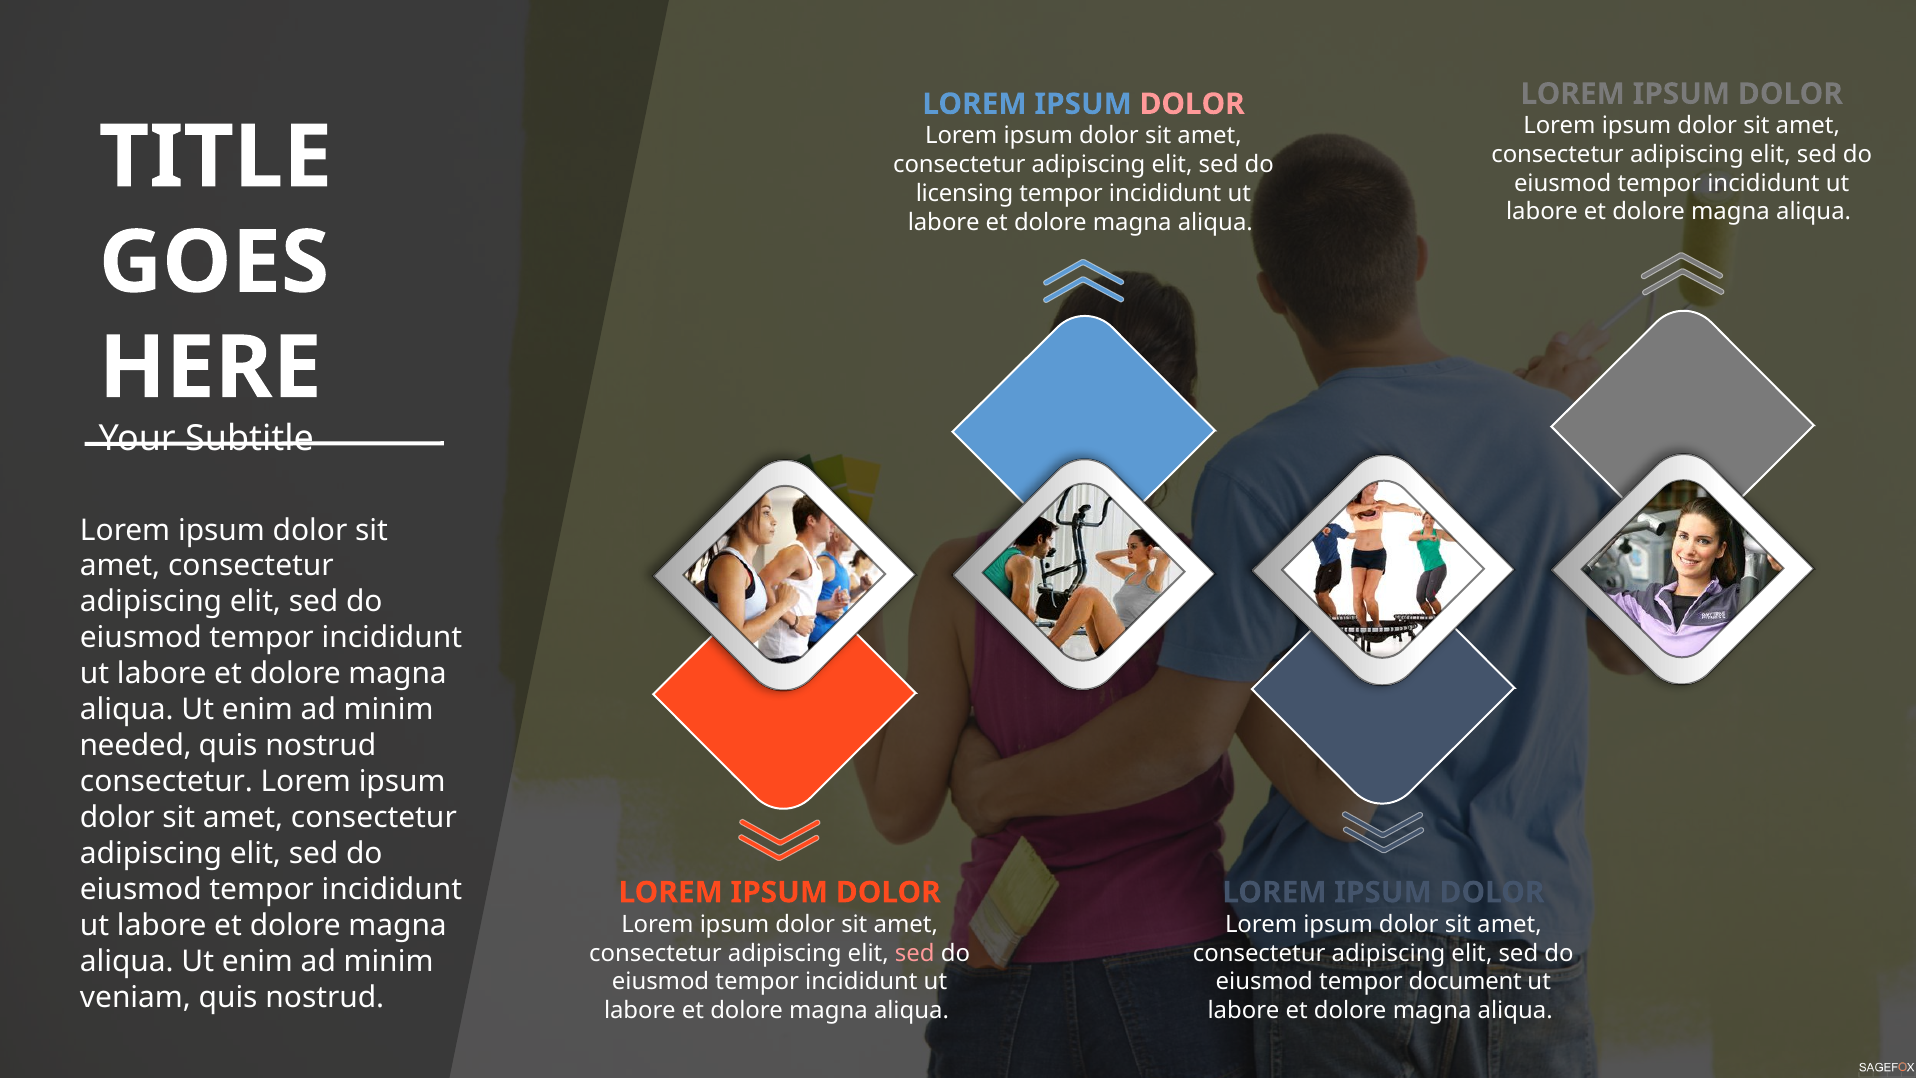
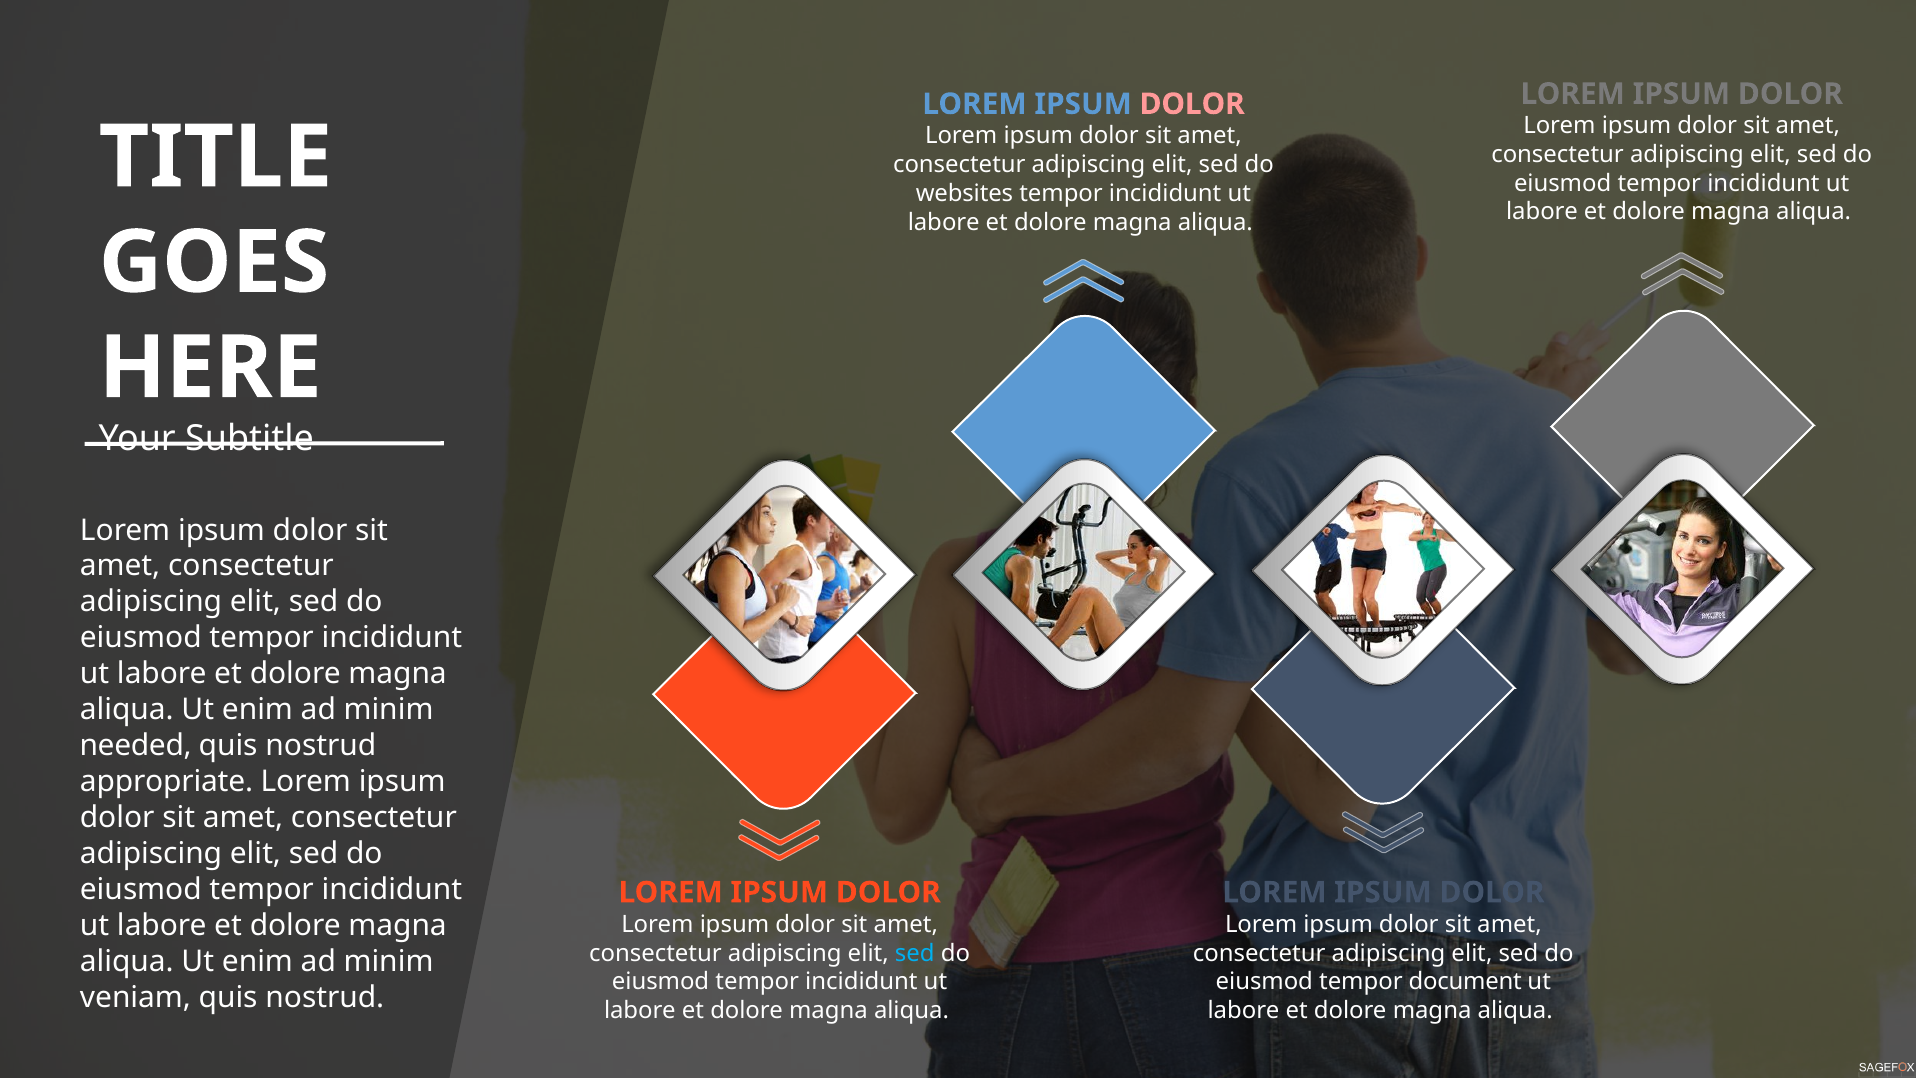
licensing: licensing -> websites (964, 193)
consectetur: consectetur -> appropriate (167, 781)
sed colour: pink -> light blue (915, 953)
